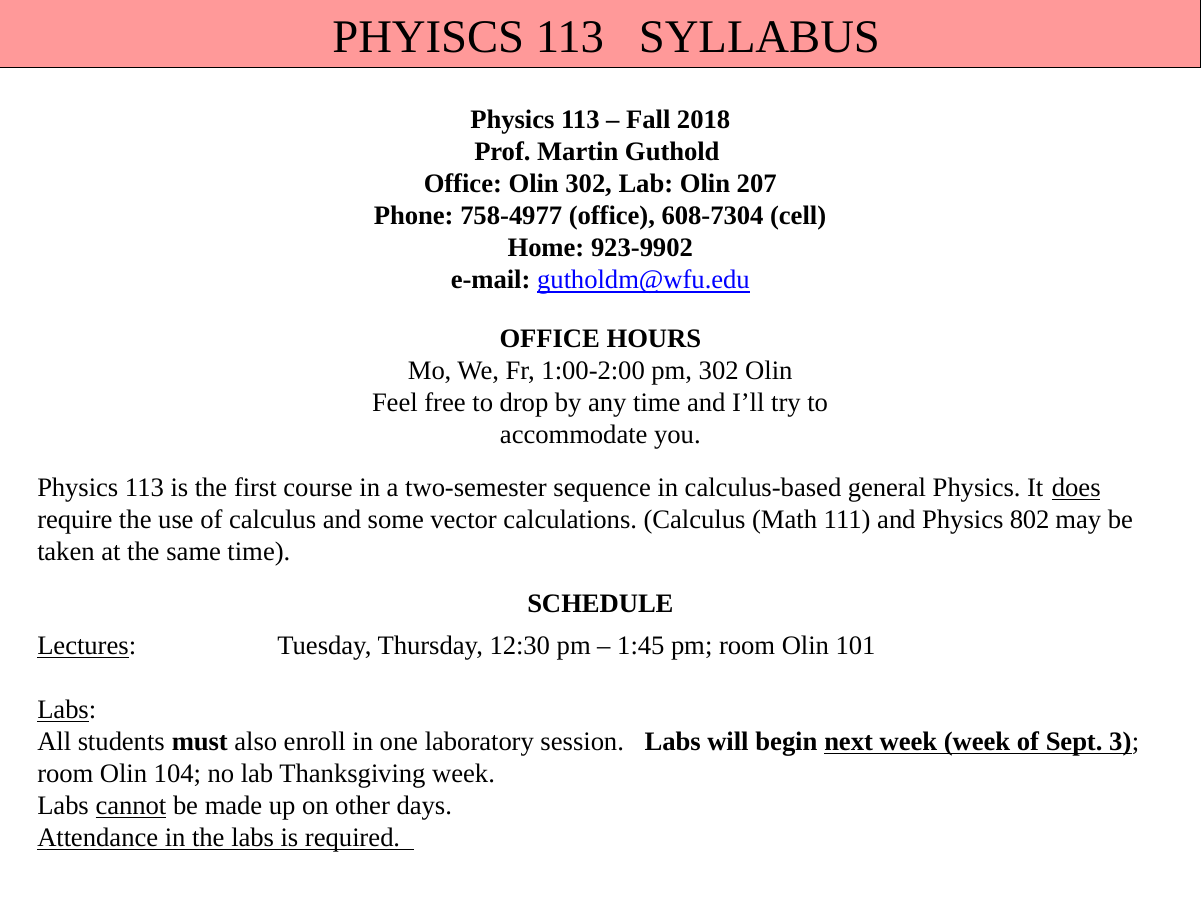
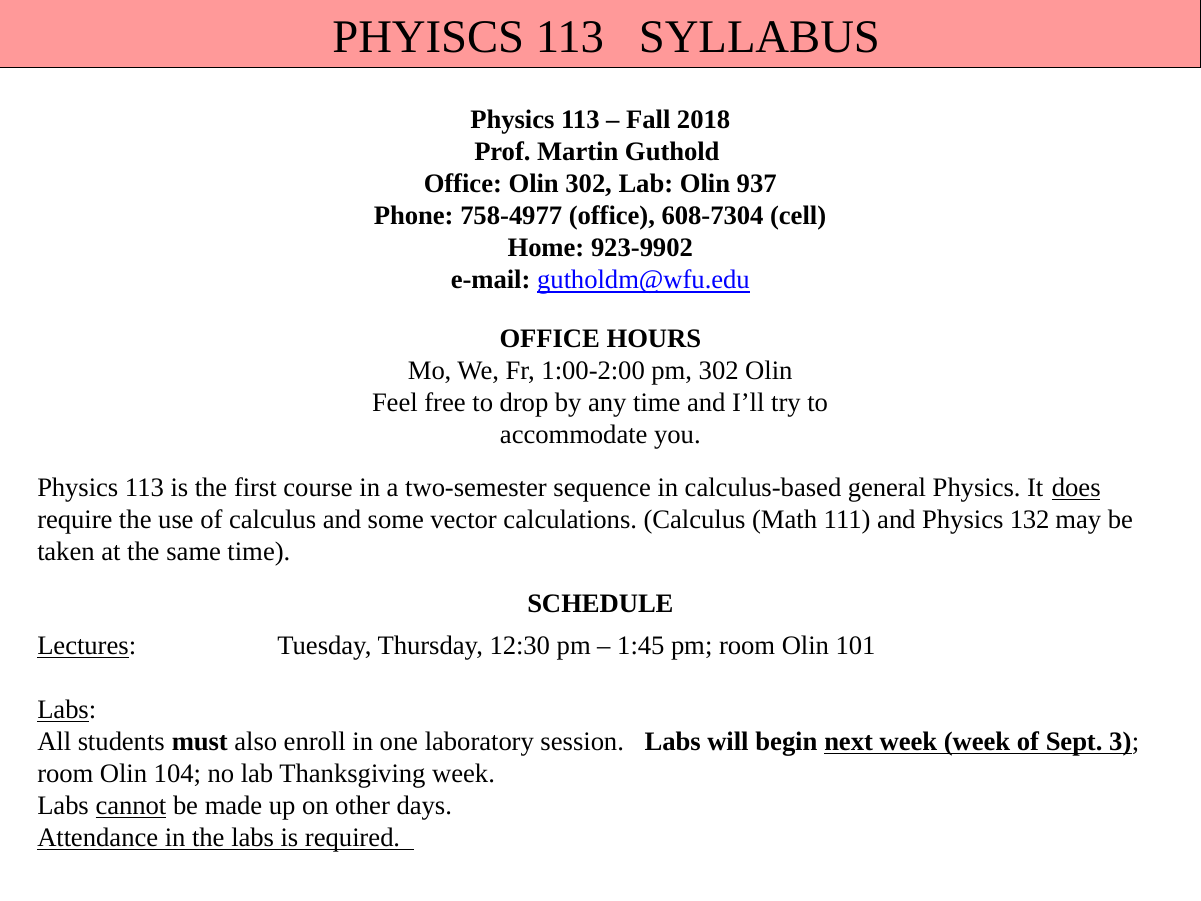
207: 207 -> 937 (757, 184)
802: 802 -> 132 (1030, 519)
